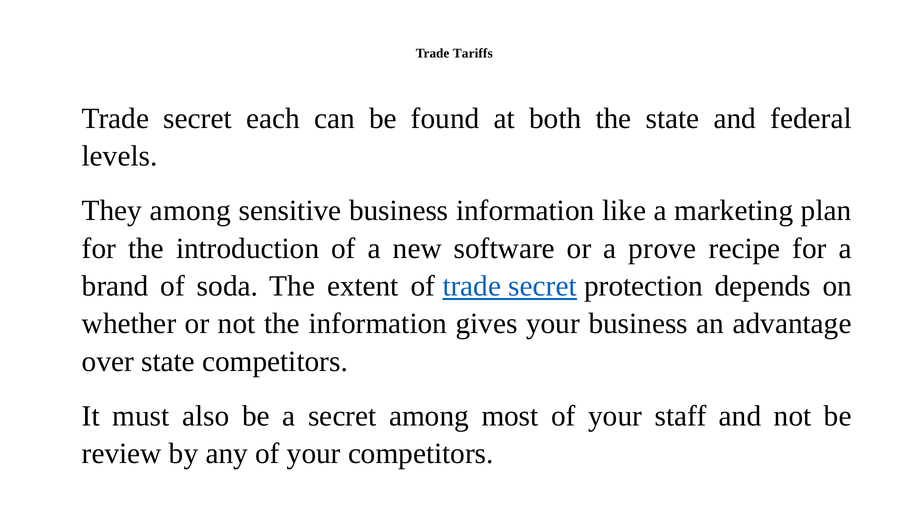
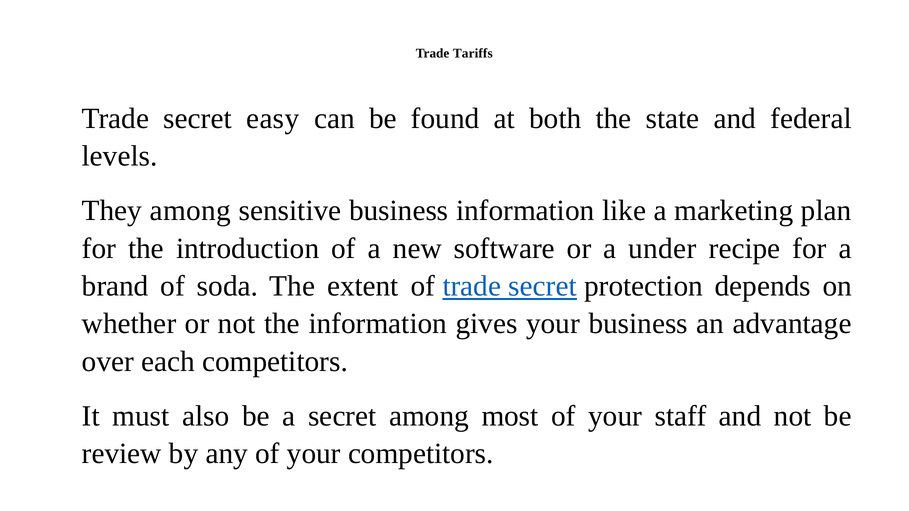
each: each -> easy (273, 118)
prove: prove -> under (662, 249)
over state: state -> each (168, 362)
